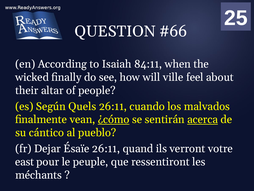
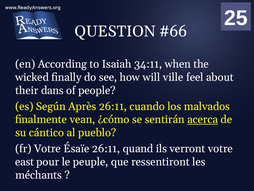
84:11: 84:11 -> 34:11 (148, 64)
altar: altar -> dans (52, 90)
Quels: Quels -> Après (82, 106)
¿cómo underline: present -> none (114, 119)
fr Dejar: Dejar -> Votre (47, 148)
